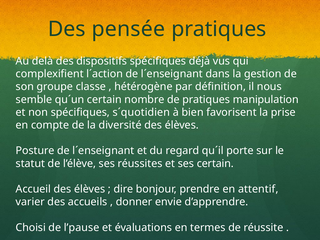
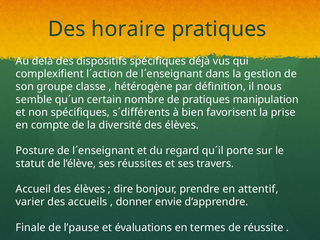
pensée: pensée -> horaire (128, 29)
s´quotidien: s´quotidien -> s´différents (141, 112)
ses certain: certain -> travers (215, 164)
Choisi: Choisi -> Finale (31, 228)
